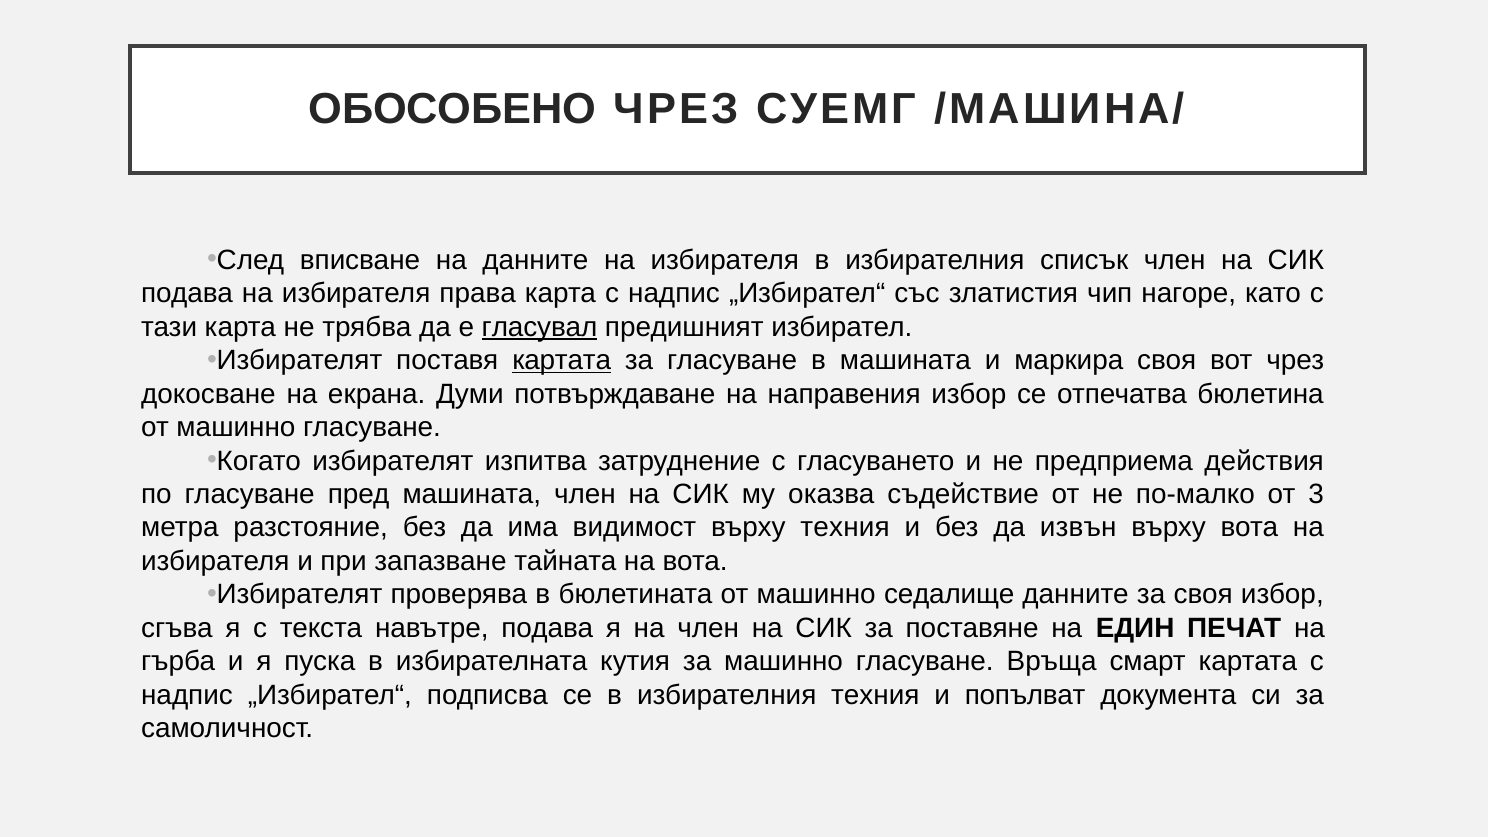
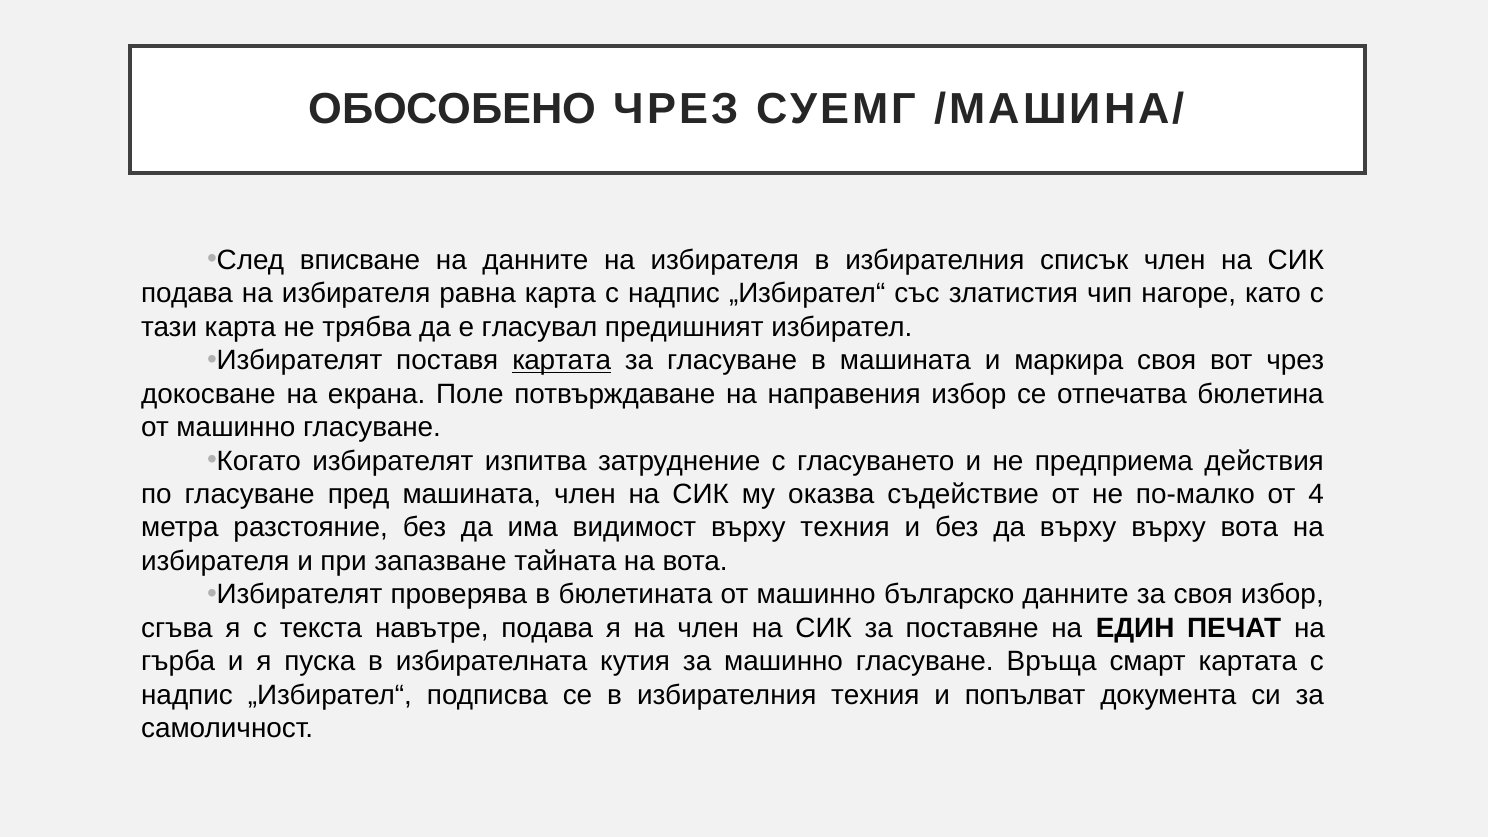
права: права -> равна (478, 293)
гласувал underline: present -> none (540, 327)
Думи: Думи -> Поле (470, 394)
3: 3 -> 4 (1316, 494)
да извън: извън -> върху (1078, 528)
седалище: седалище -> българско (949, 595)
